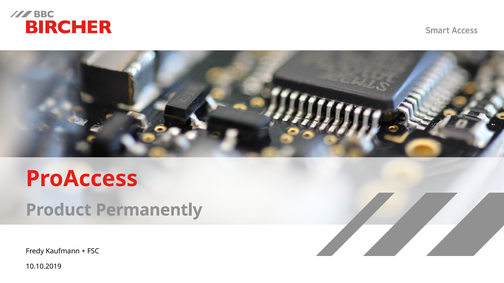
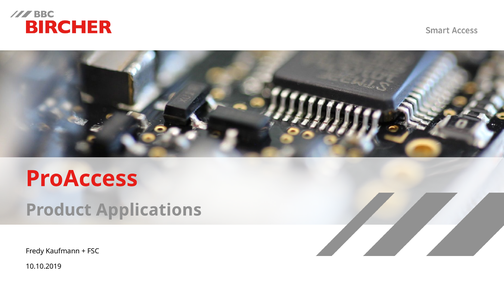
Permanently: Permanently -> Applications (149, 210)
